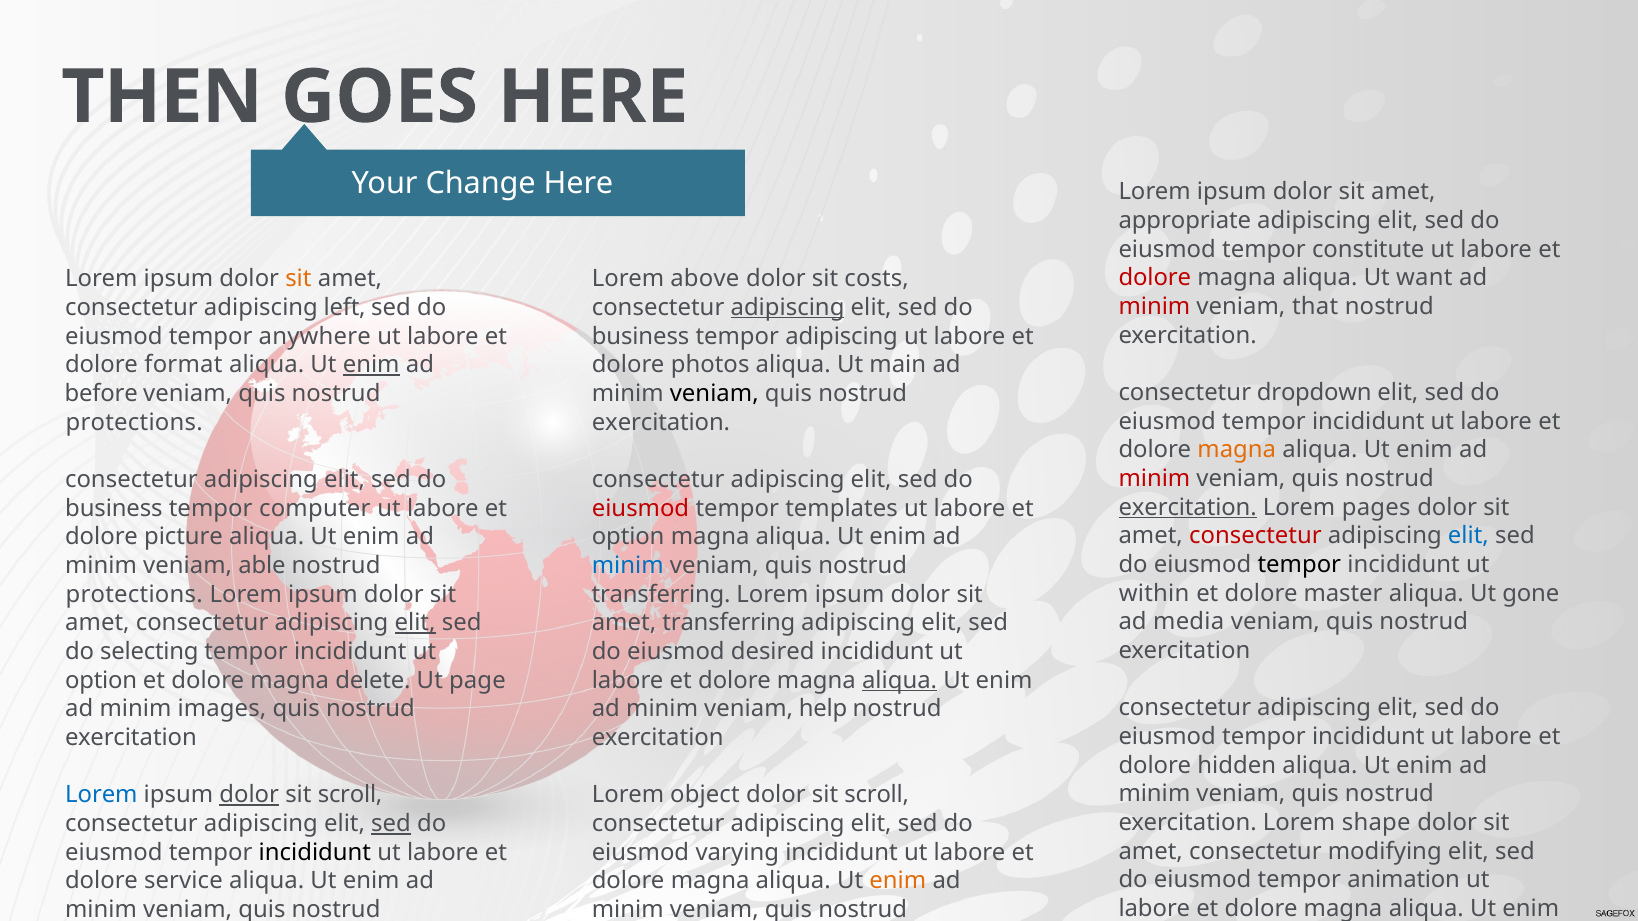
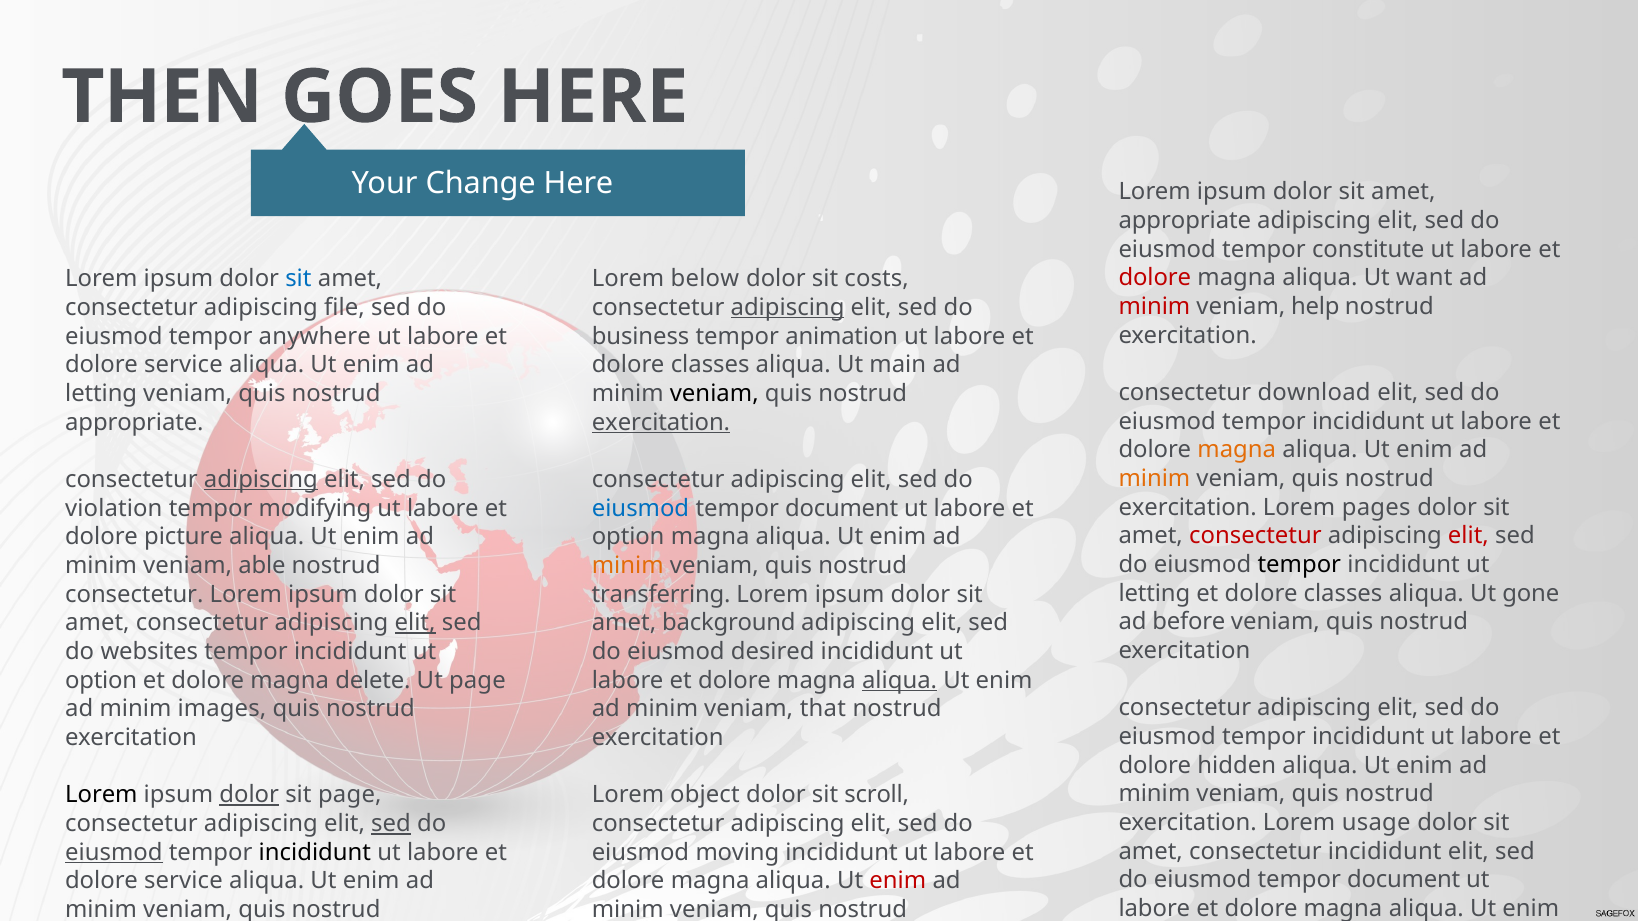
sit colour: orange -> blue (298, 279)
above: above -> below (705, 279)
that: that -> help (1315, 307)
left: left -> file (344, 308)
tempor adipiscing: adipiscing -> animation (842, 336)
format: format -> service (183, 365)
enim underline: present -> none (371, 365)
photos: photos -> classes (710, 365)
dropdown: dropdown -> download (1314, 393)
before: before -> letting (101, 394)
protections: protections -> appropriate (134, 422)
exercitation underline: none -> present (661, 422)
minim colour: red -> orange (1154, 479)
adipiscing underline: none -> present (261, 480)
exercitation underline: present -> none (1188, 508)
business: business -> violation (114, 508)
computer: computer -> modifying (315, 508)
eiusmod colour: red -> blue (641, 508)
templates: templates -> document (842, 508)
elit colour: blue -> red (1468, 536)
minim colour: blue -> orange (628, 566)
within: within -> letting (1154, 594)
master: master -> classes (1343, 594)
protections: protections -> consectetur (134, 594)
media: media -> before (1189, 622)
amet transferring: transferring -> background (729, 623)
selecting: selecting -> websites (149, 652)
help: help -> that (823, 709)
Lorem colour: blue -> black (101, 795)
scroll: scroll -> page (350, 795)
shape: shape -> usage (1376, 823)
consectetur modifying: modifying -> incididunt (1385, 852)
eiusmod underline: none -> present (114, 853)
varying: varying -> moving (737, 853)
animation: animation -> document (1404, 880)
enim colour: orange -> red (898, 881)
